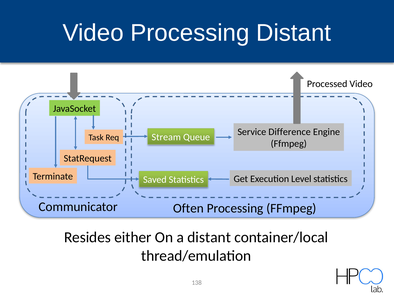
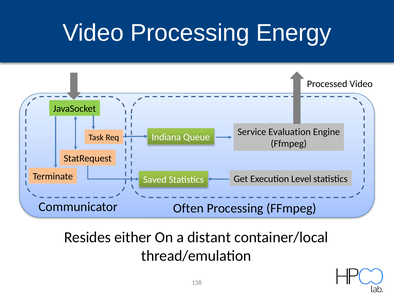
Processing Distant: Distant -> Energy (294, 33)
Difference: Difference -> Evaluation (290, 132)
Stream: Stream -> Indiana (166, 137)
